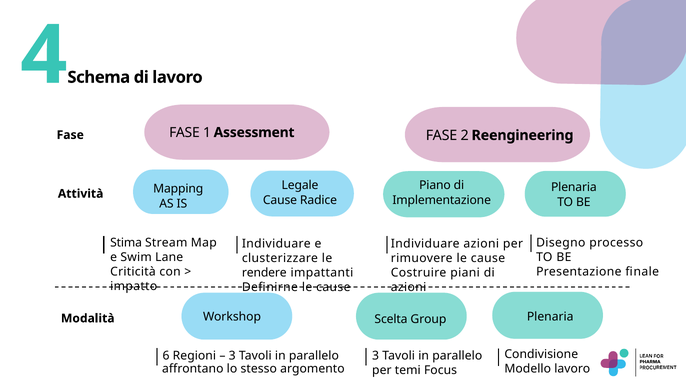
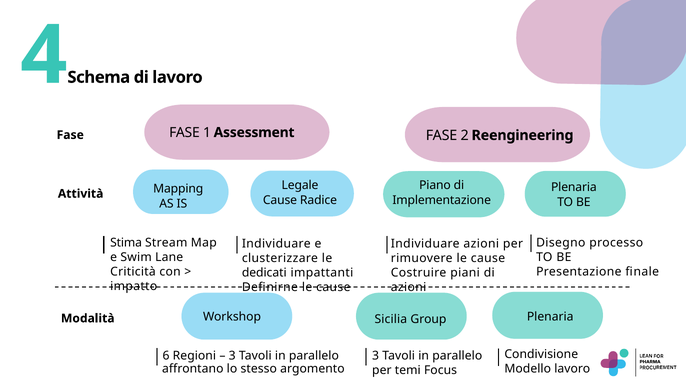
rendere: rendere -> dedicati (264, 273)
Scelta: Scelta -> Sicilia (391, 319)
